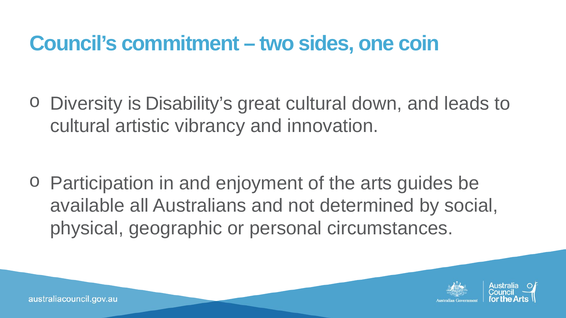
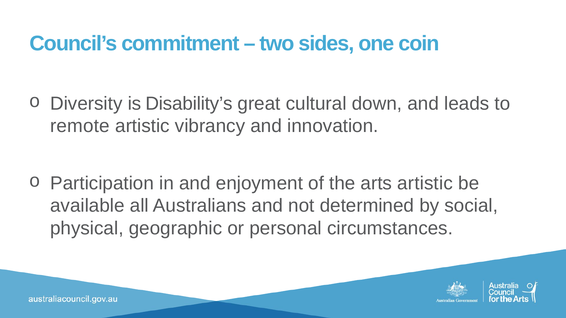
cultural: cultural -> remote (80, 126)
arts guides: guides -> artistic (425, 183)
